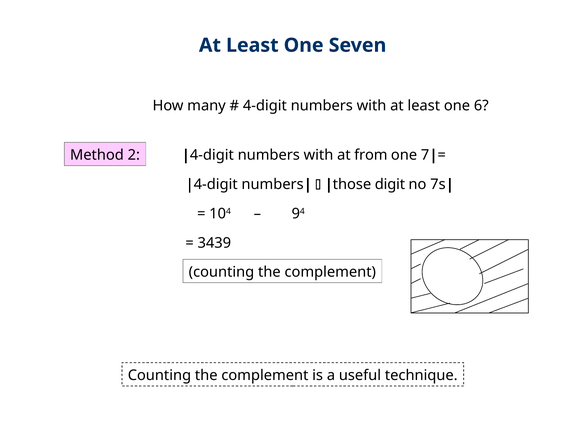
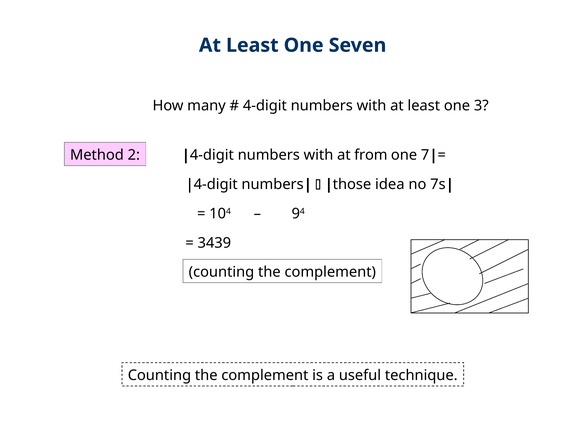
6: 6 -> 3 (481, 106)
digit: digit -> idea (390, 185)
